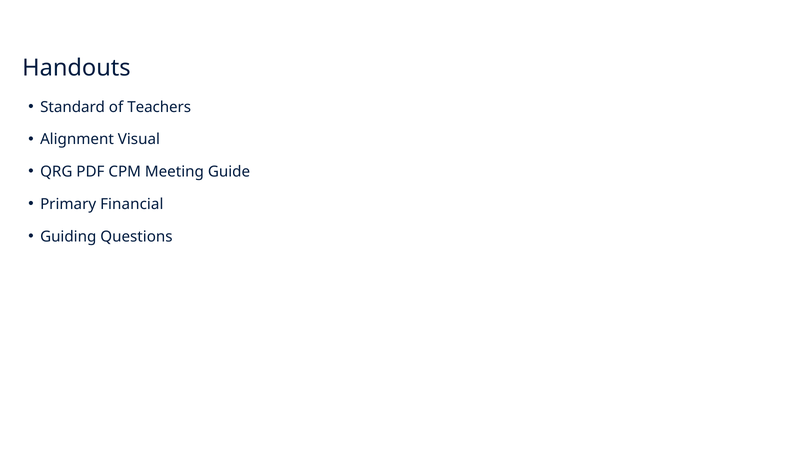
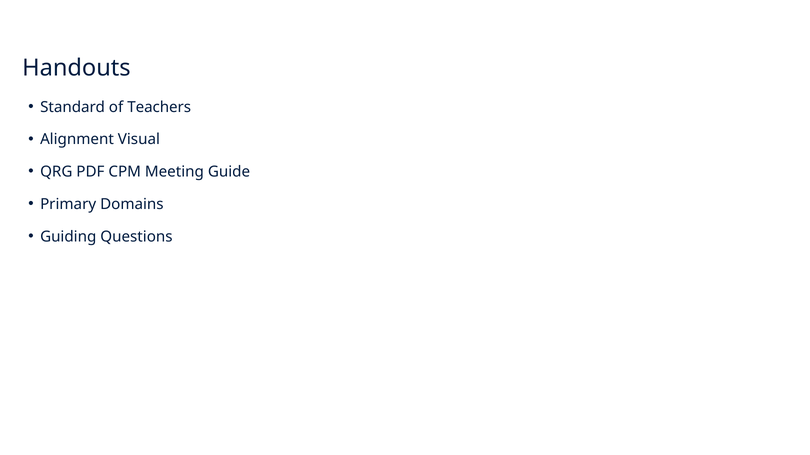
Financial: Financial -> Domains (132, 204)
